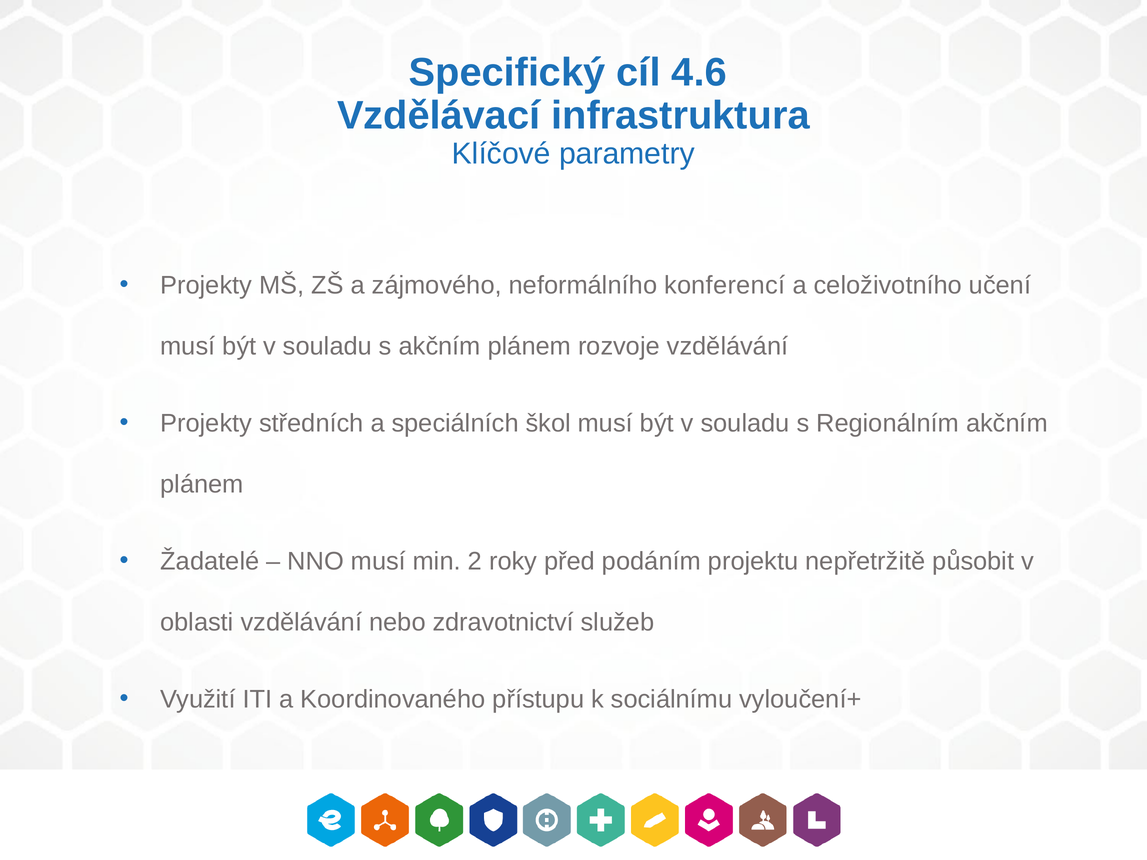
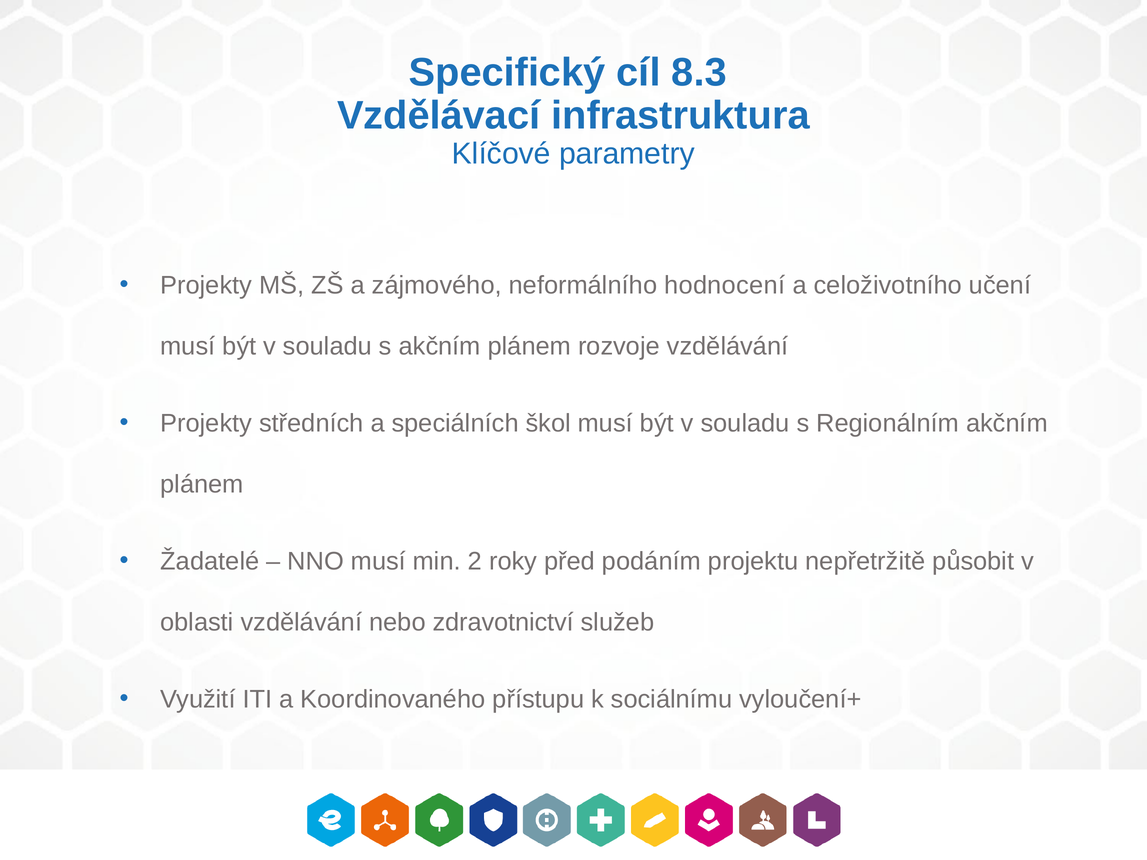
4.6: 4.6 -> 8.3 (699, 73)
konferencí: konferencí -> hodnocení (725, 285)
